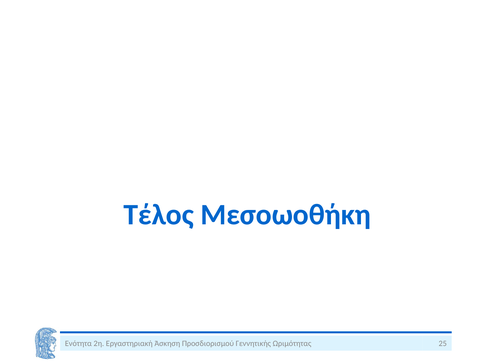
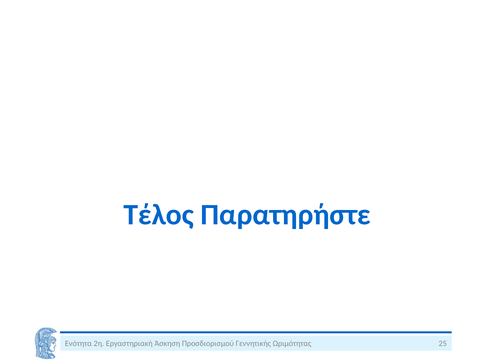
Μεσοωοθήκη: Μεσοωοθήκη -> Παρατηρήστε (286, 215)
